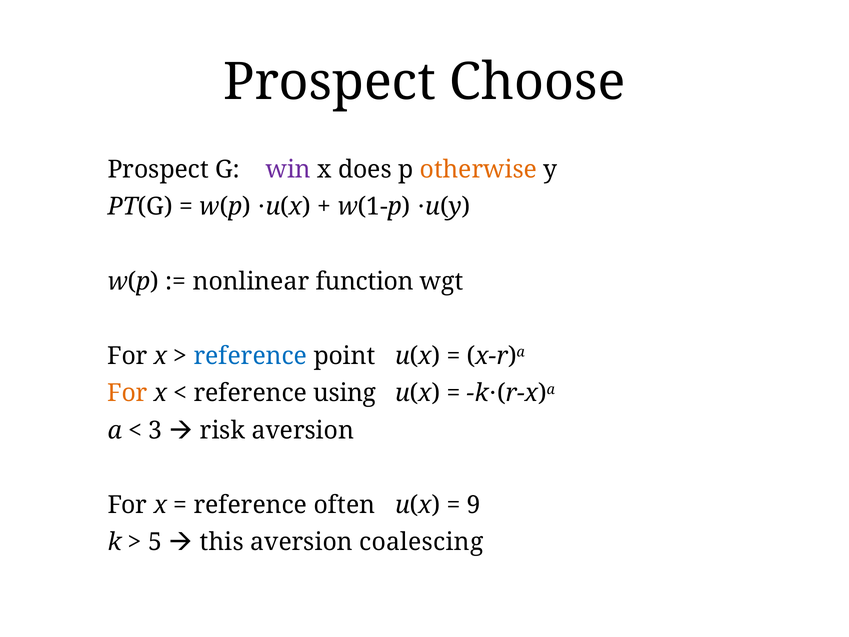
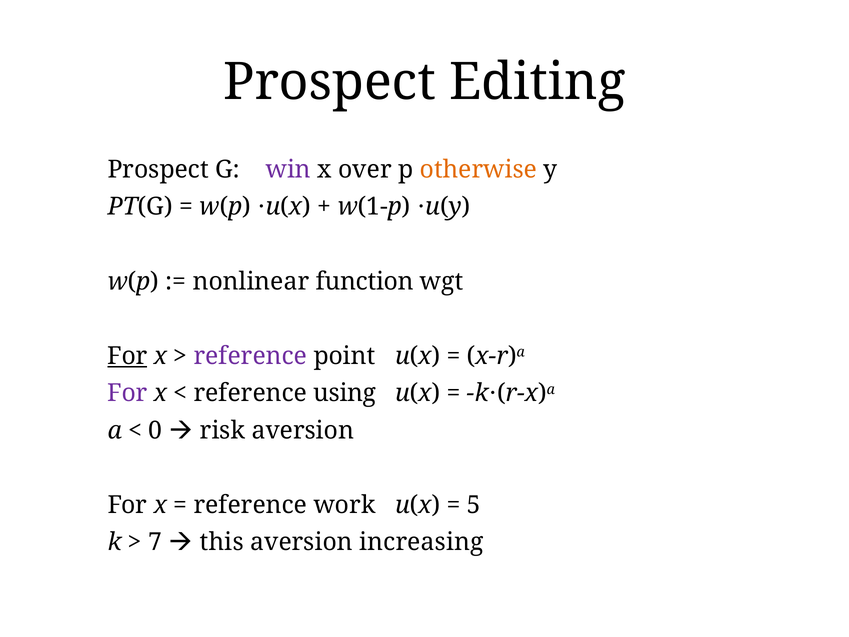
Choose: Choose -> Editing (537, 82)
does: does -> over (365, 169)
For underline: none -> present (127, 356)
reference colour: blue -> purple (250, 356)
For colour: orange -> purple (127, 393)
3: 3 -> 0 (155, 430)
often: often -> work (345, 505)
9: 9 -> 5 (474, 505)
5: 5 -> 7 (155, 542)
coalescing: coalescing -> increasing (421, 542)
